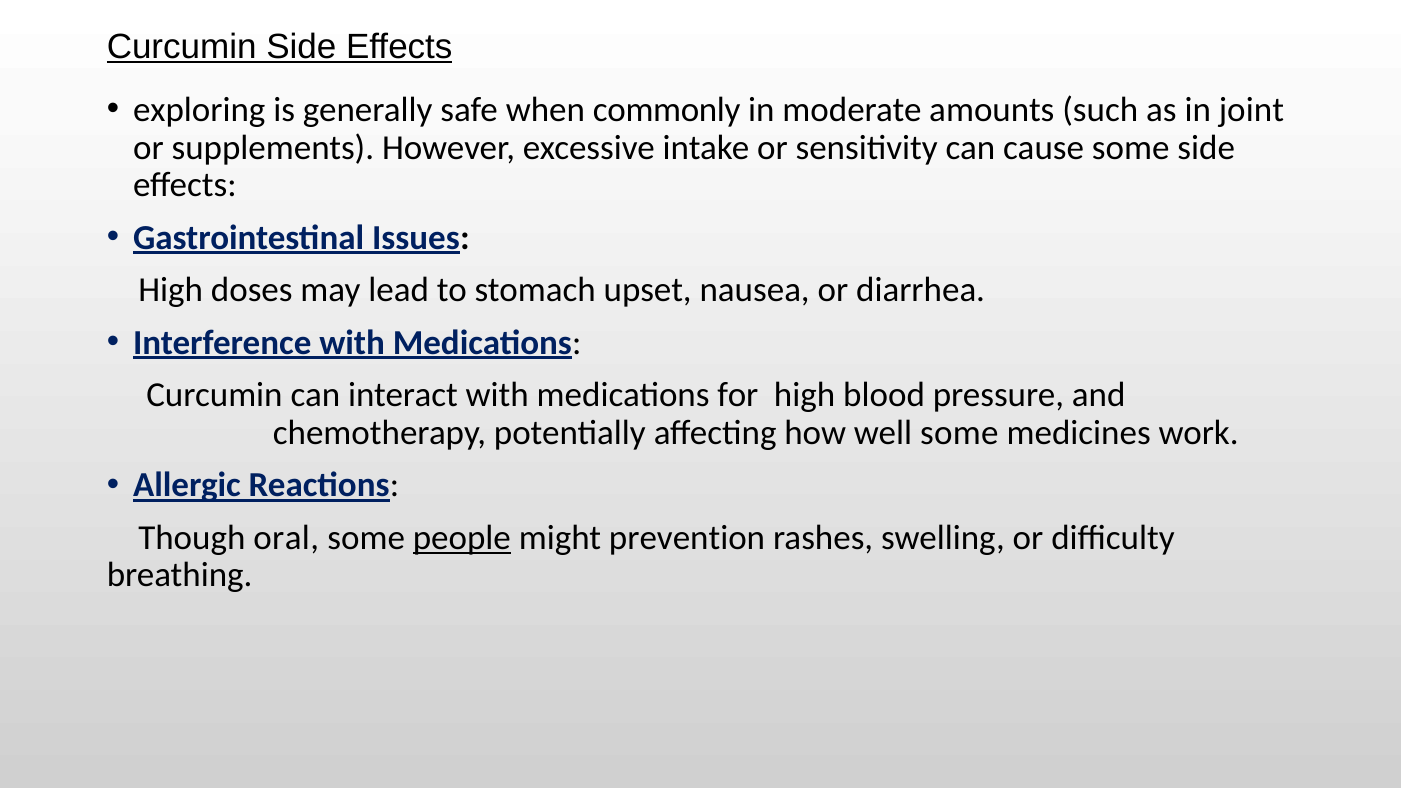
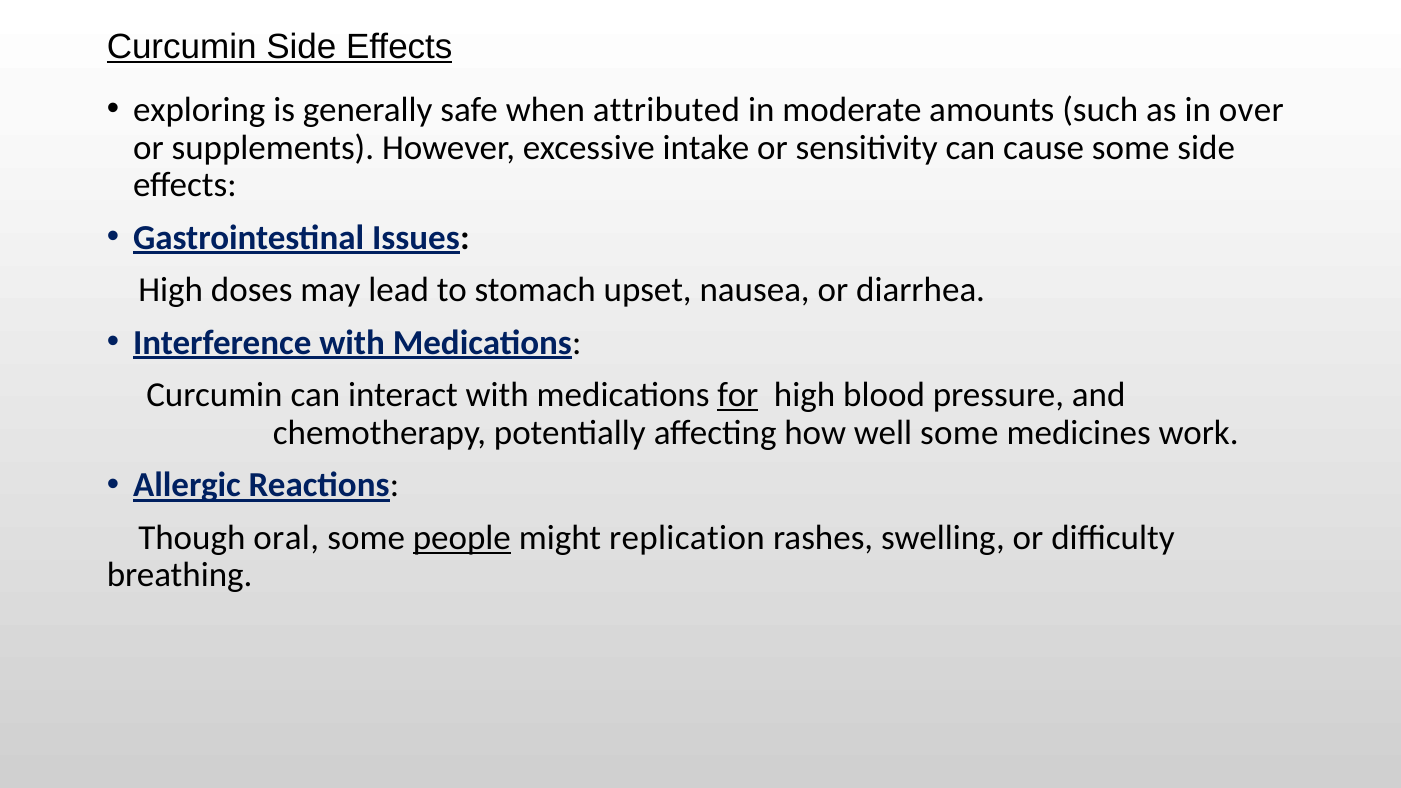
commonly: commonly -> attributed (666, 110)
joint: joint -> over (1251, 110)
for underline: none -> present (738, 395)
prevention: prevention -> replication (687, 538)
